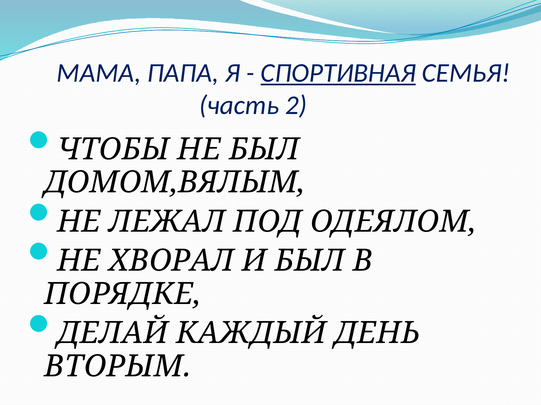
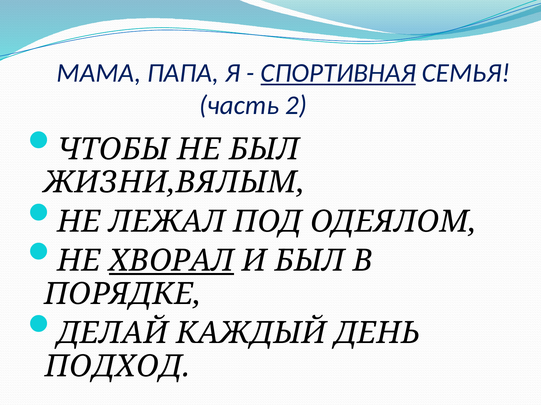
ДОМОМ,ВЯЛЫМ: ДОМОМ,ВЯЛЫМ -> ЖИЗНИ,ВЯЛЫМ (175, 183)
ХВОРАЛ underline: none -> present (172, 261)
ВТОРЫМ: ВТОРЫМ -> ПОДХОД (117, 367)
